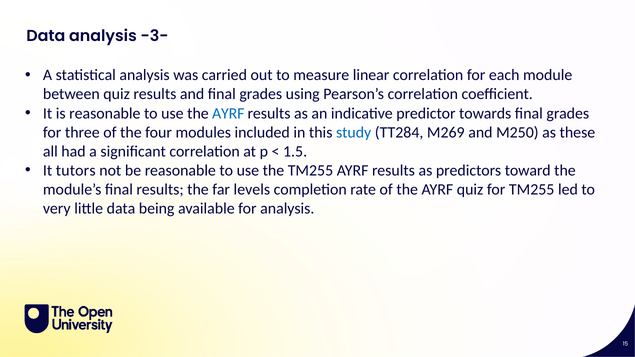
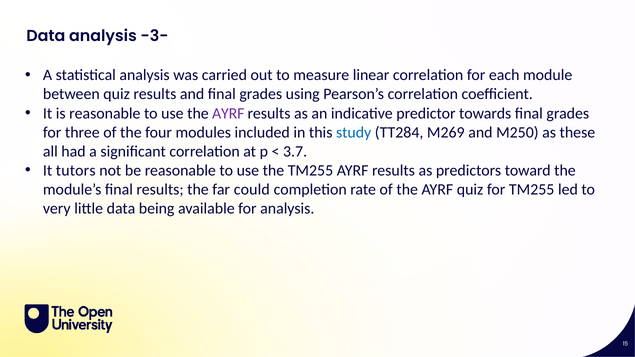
AYRF colour: blue -> purple (228, 113)
1.5: 1.5 -> 3.7 (295, 151)
levels: levels -> could (252, 190)
